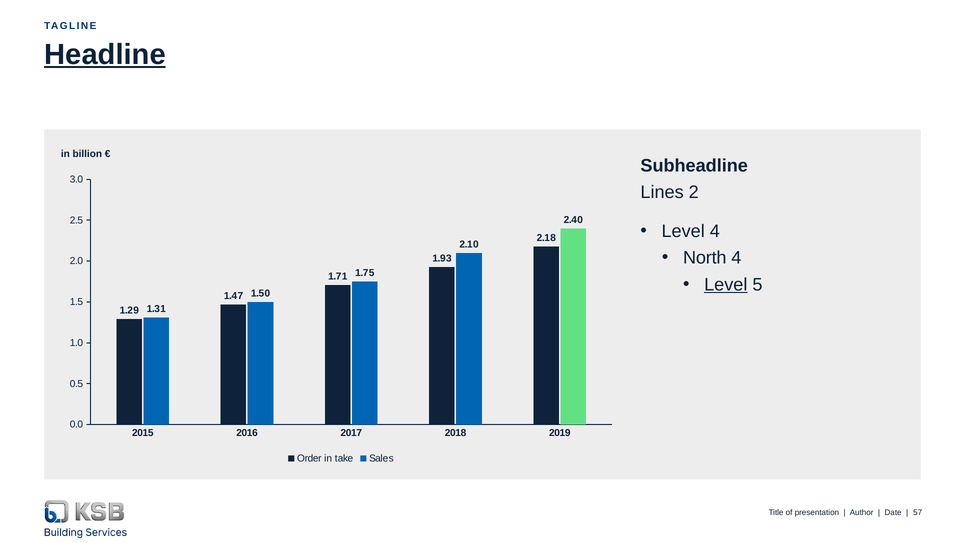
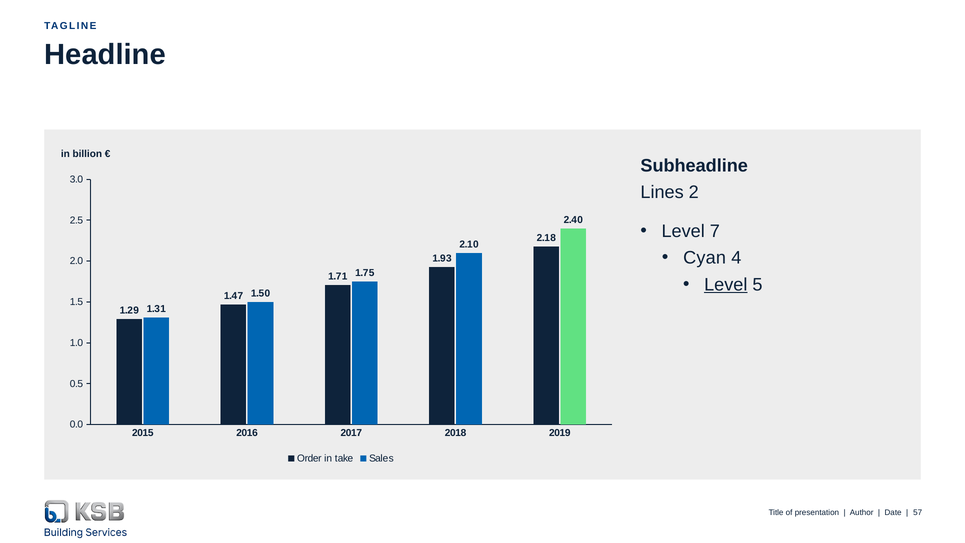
Headline underline: present -> none (105, 54)
Level 4: 4 -> 7 (715, 231)
North: North -> Cyan (705, 258)
